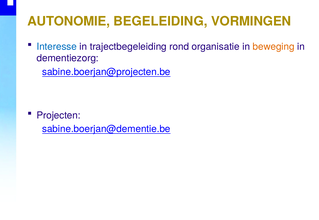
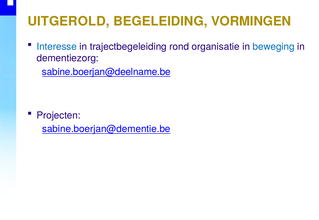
AUTONOMIE: AUTONOMIE -> UITGEROLD (69, 21)
beweging colour: orange -> blue (274, 47)
sabine.boerjan@projecten.be: sabine.boerjan@projecten.be -> sabine.boerjan@deelname.be (106, 72)
